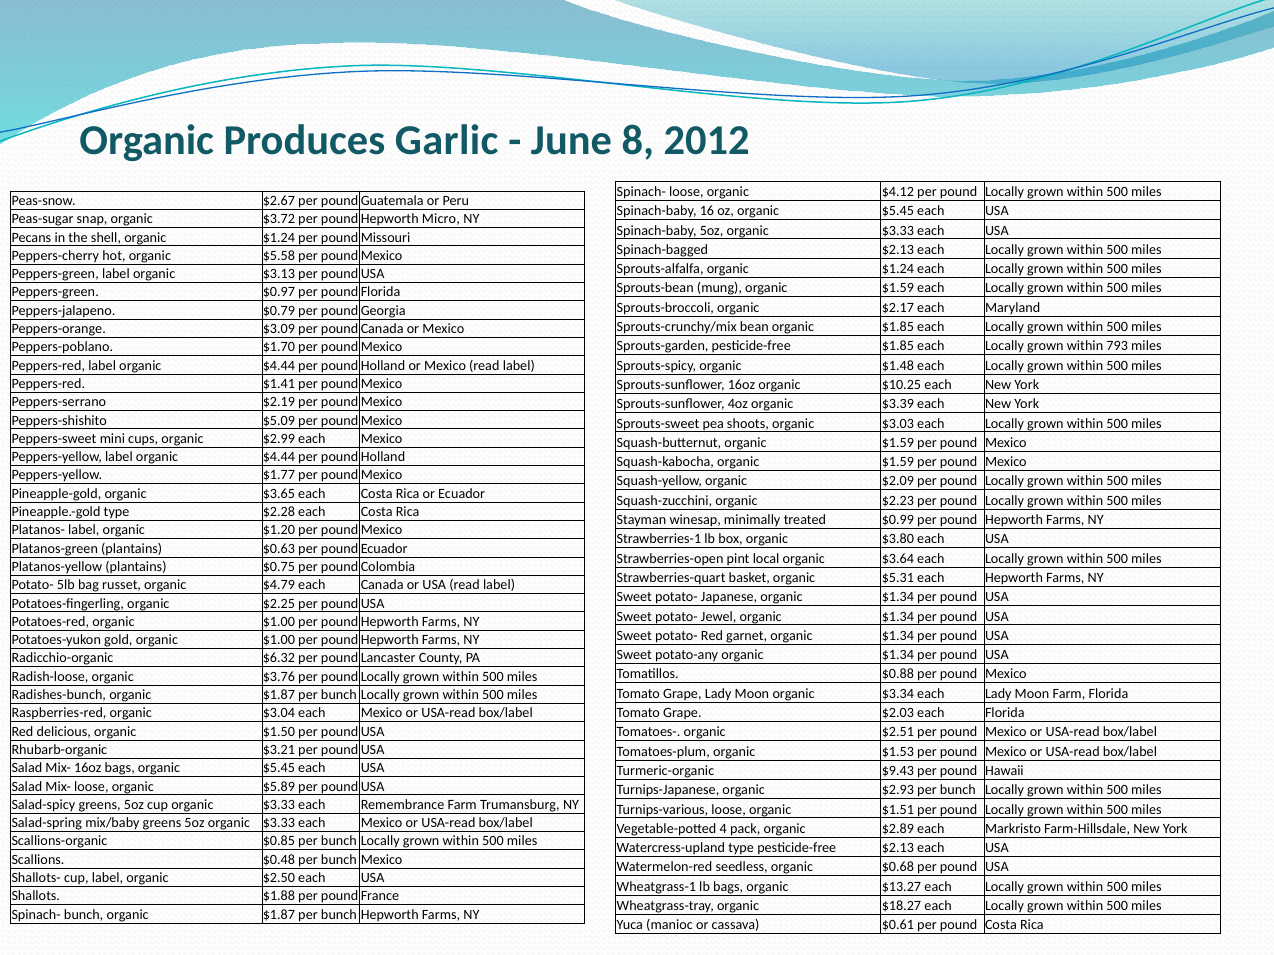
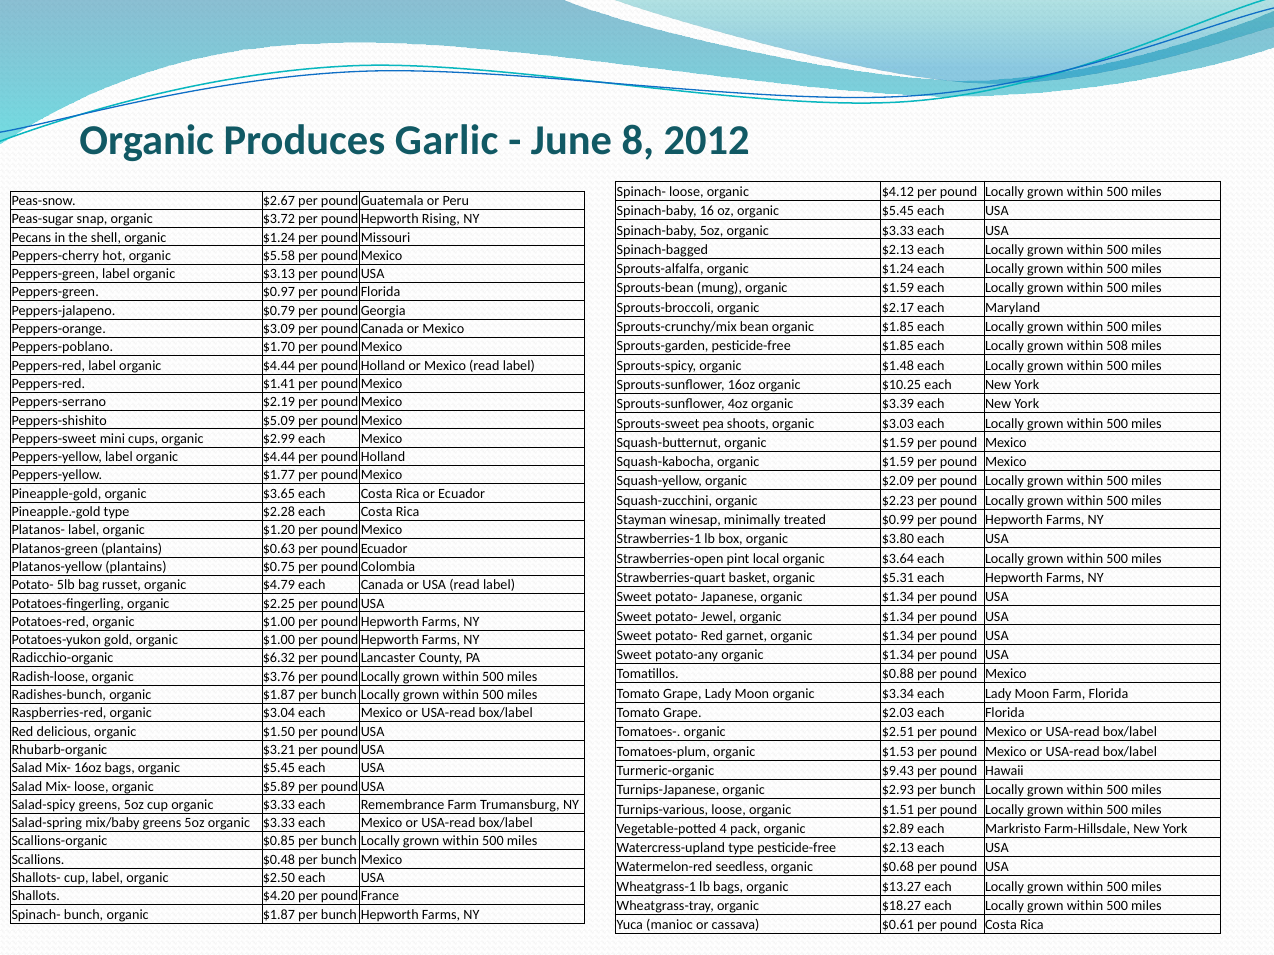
Micro: Micro -> Rising (441, 219)
793: 793 -> 508 (1117, 346)
$1.88: $1.88 -> $4.20 (279, 897)
